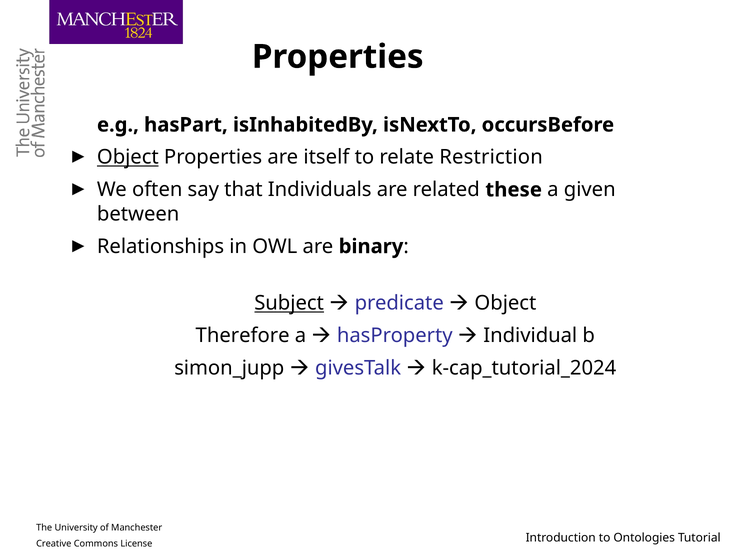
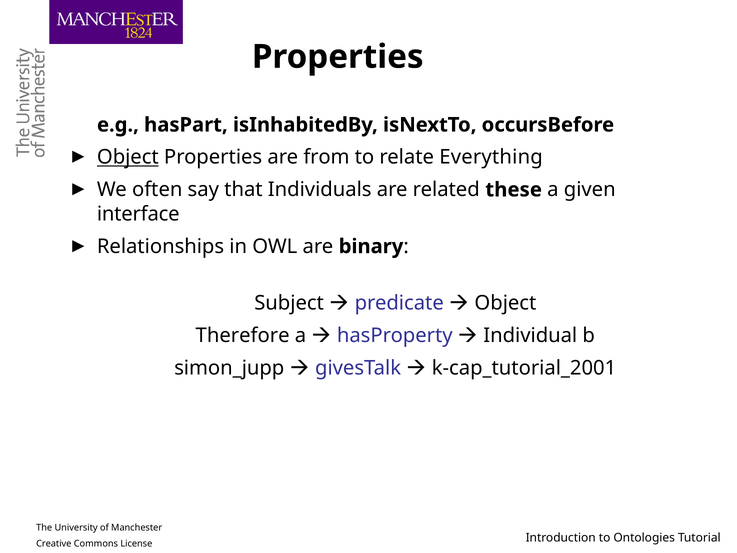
itself: itself -> from (326, 157)
Restriction: Restriction -> Everything (491, 157)
between: between -> interface (138, 214)
Subject underline: present -> none (289, 303)
k-cap_tutorial_2024: k-cap_tutorial_2024 -> k-cap_tutorial_2001 (524, 368)
